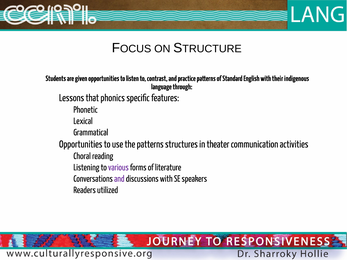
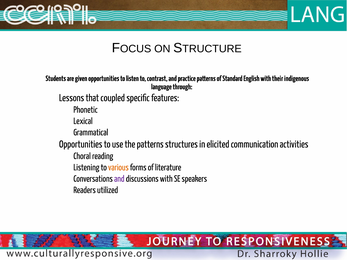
phonics: phonics -> coupled (113, 98)
theater: theater -> elicited (218, 144)
various colour: purple -> orange (118, 168)
